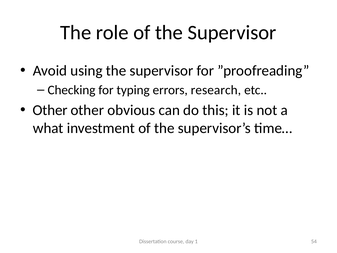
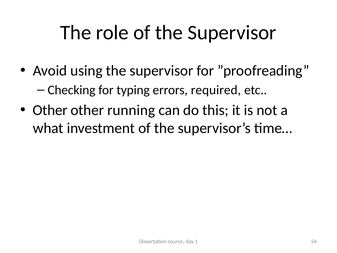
research: research -> required (216, 90)
obvious: obvious -> running (131, 110)
